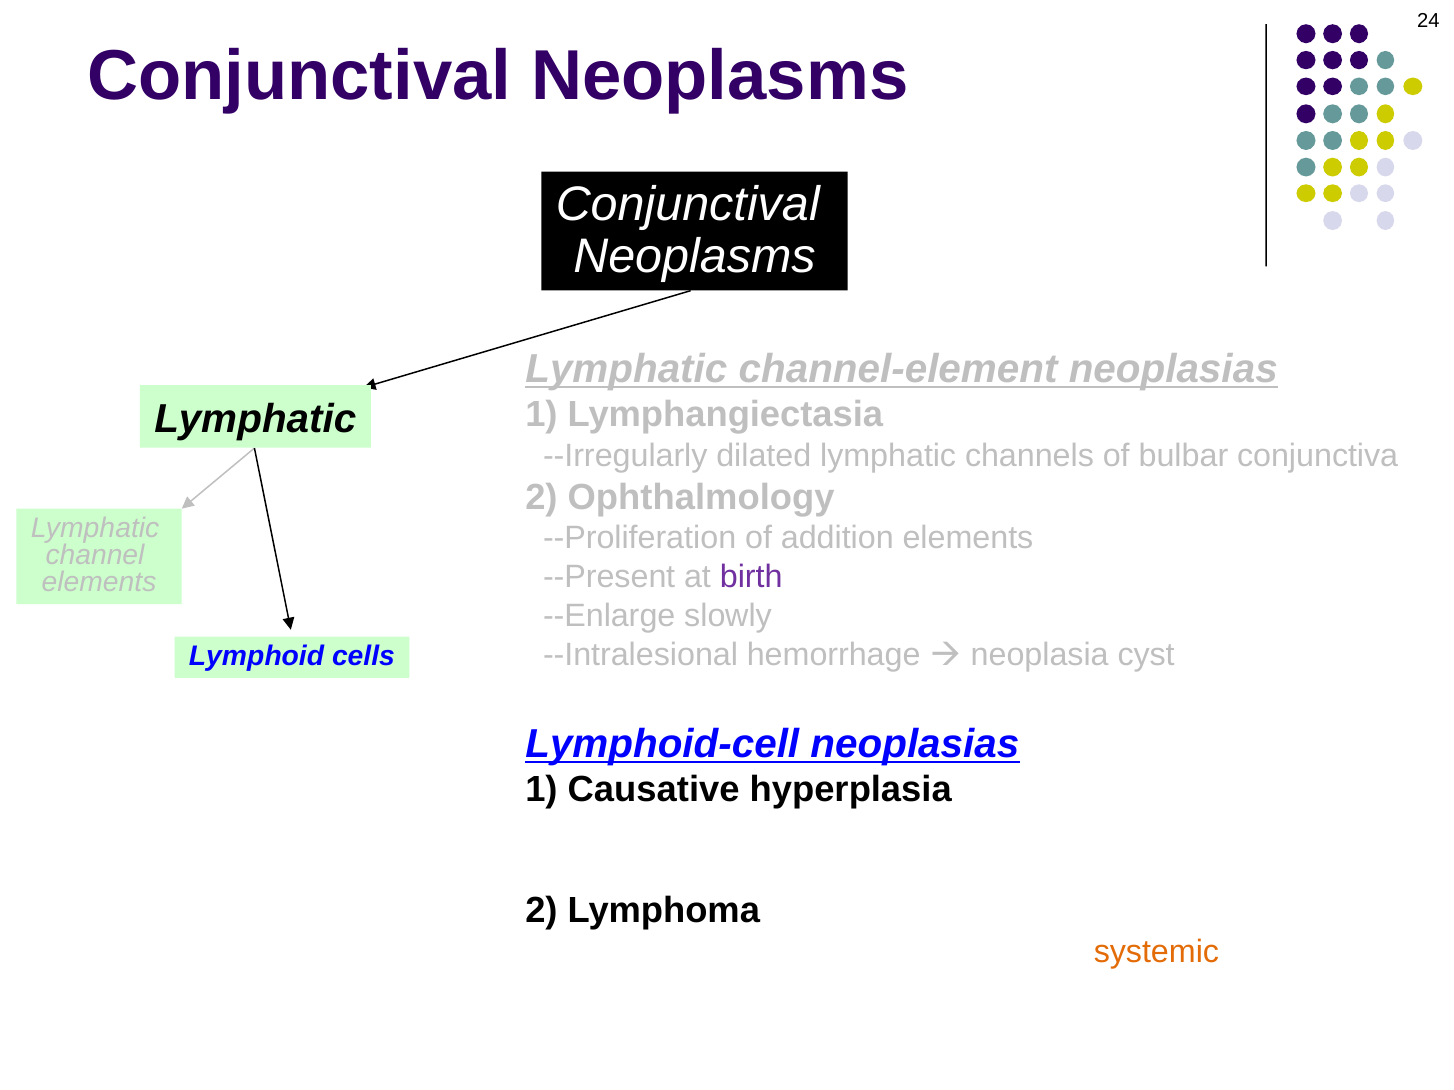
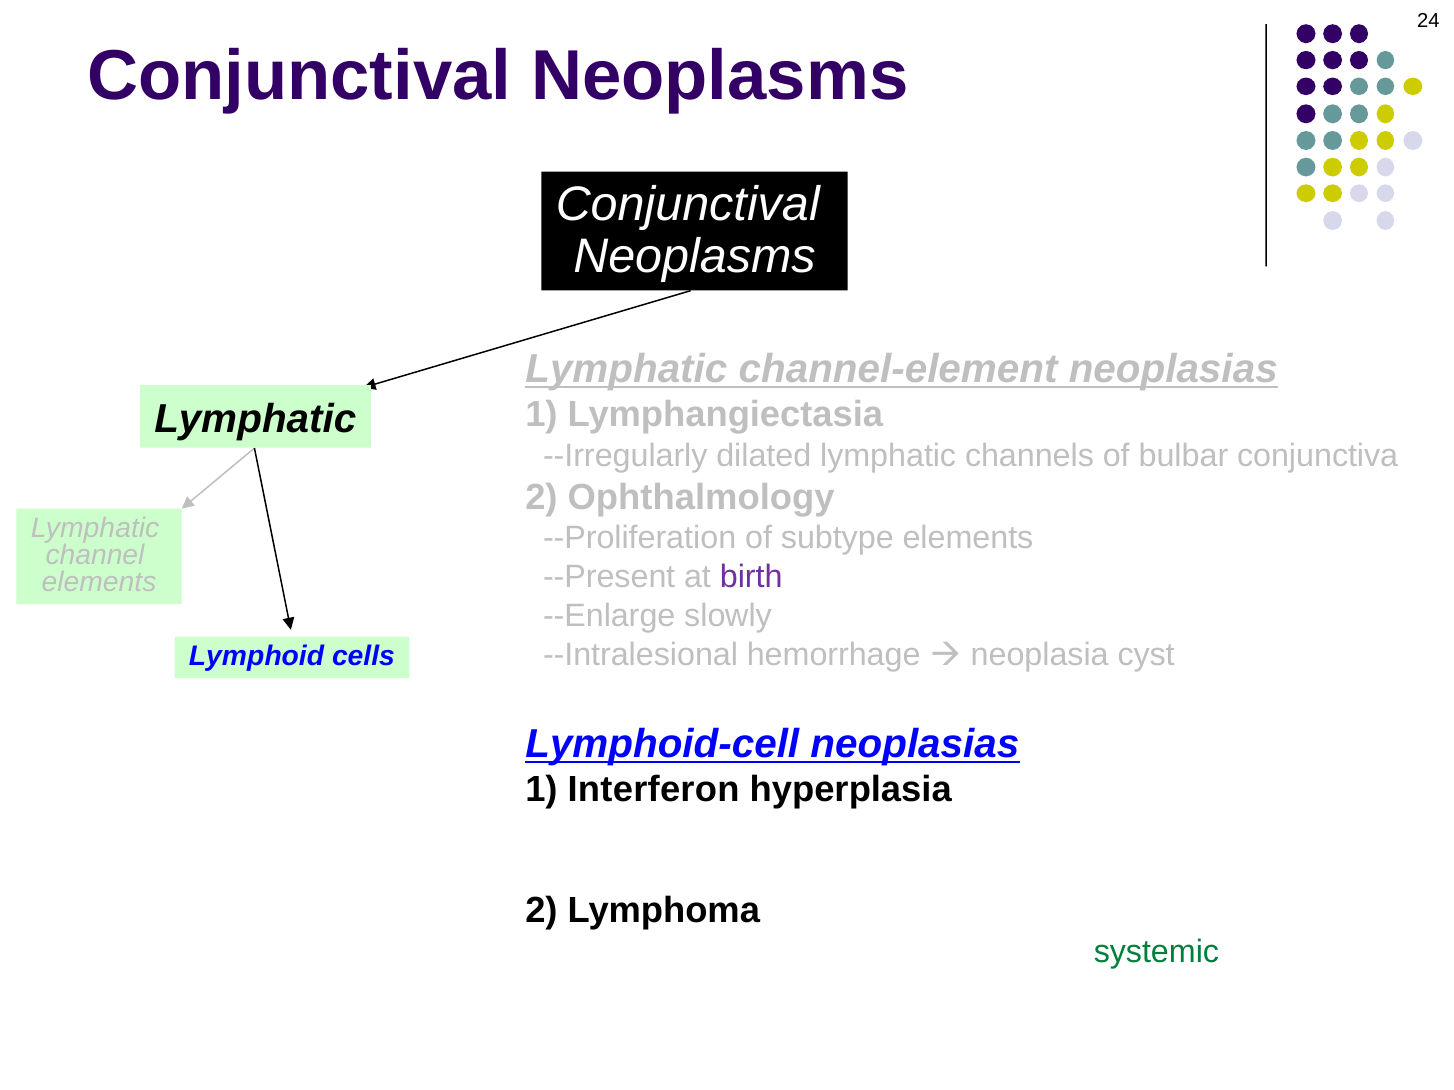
addition: addition -> subtype (837, 538)
Causative: Causative -> Interferon (654, 790)
systemic colour: orange -> green (1156, 952)
